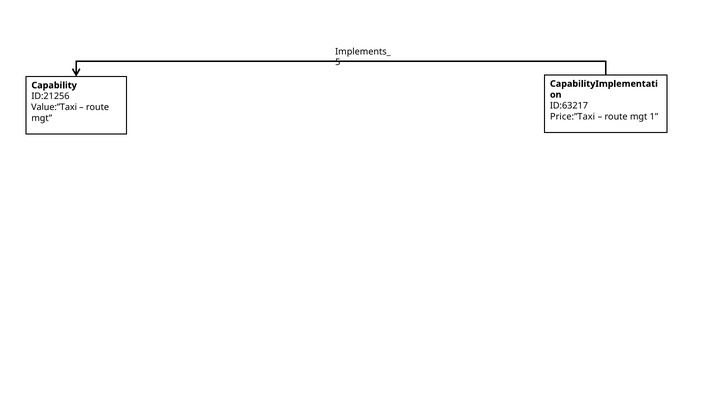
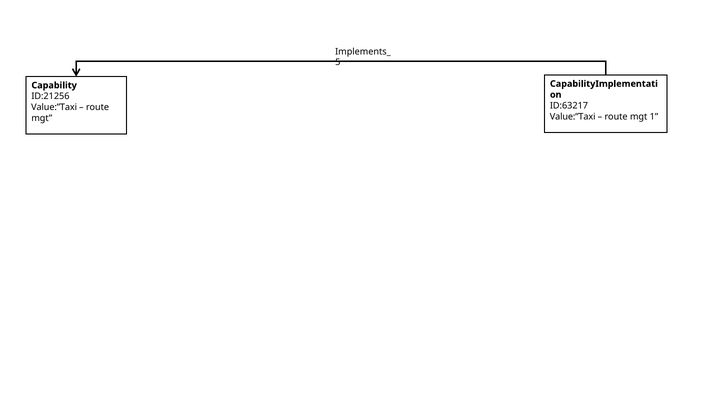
Price:”Taxi: Price:”Taxi -> Value:”Taxi (573, 117)
